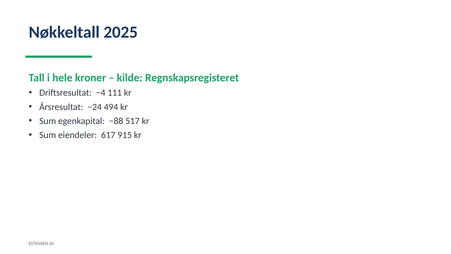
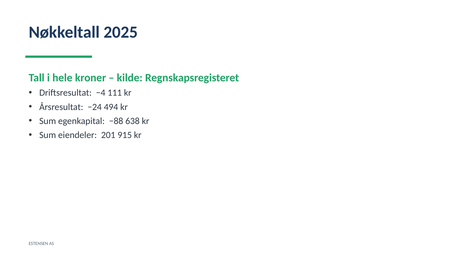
517: 517 -> 638 (132, 121)
617: 617 -> 201 (108, 135)
